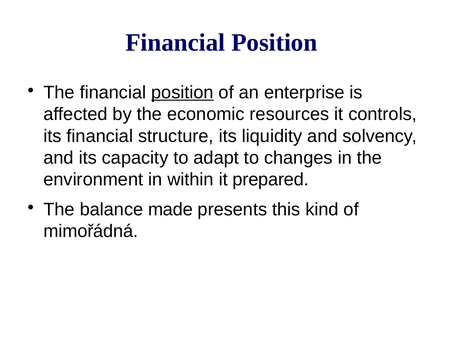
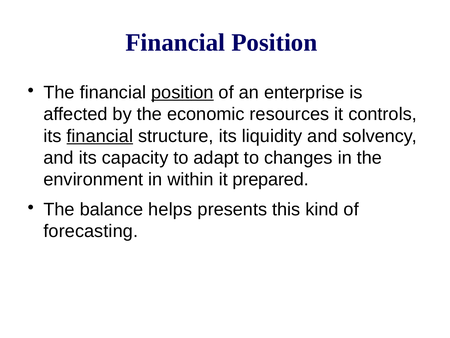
financial underline: none -> present (100, 136)
made: made -> helps (170, 209)
mimořádná: mimořádná -> forecasting (91, 231)
